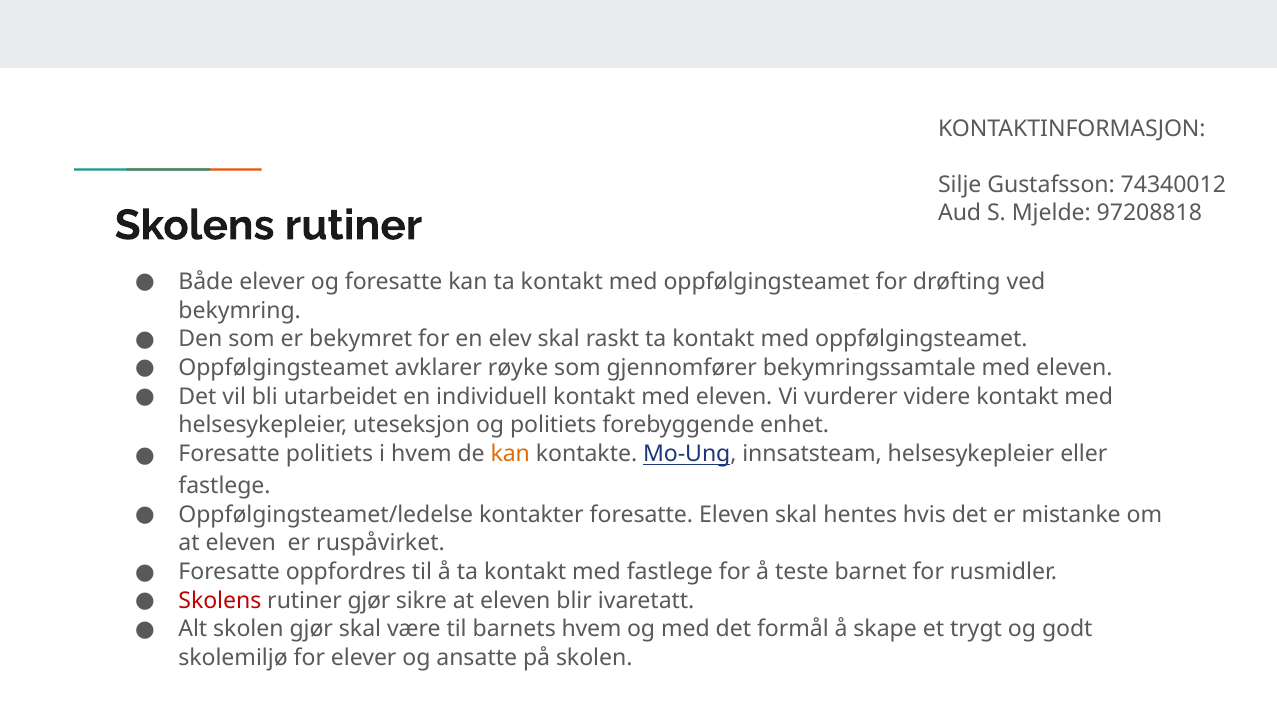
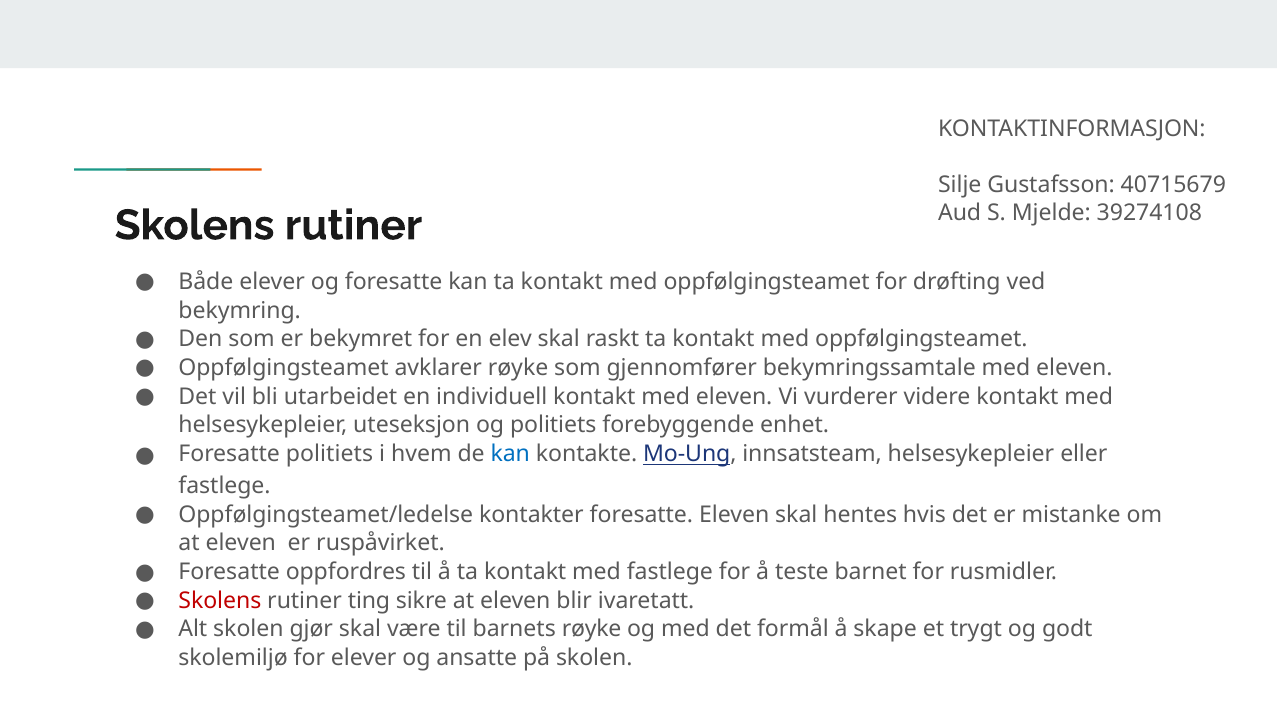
74340012: 74340012 -> 40715679 (1173, 185)
97208818: 97208818 -> 39274108 (1149, 212)
kan colour: orange -> blue (510, 454)
rutiner gjør: gjør -> ting (369, 601)
barnets hvem: hvem -> røyke (592, 630)
